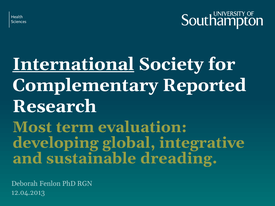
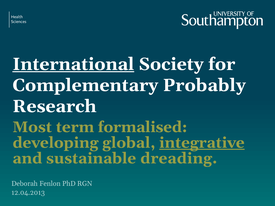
Reported: Reported -> Probably (204, 85)
evaluation: evaluation -> formalised (143, 127)
integrative underline: none -> present (202, 143)
